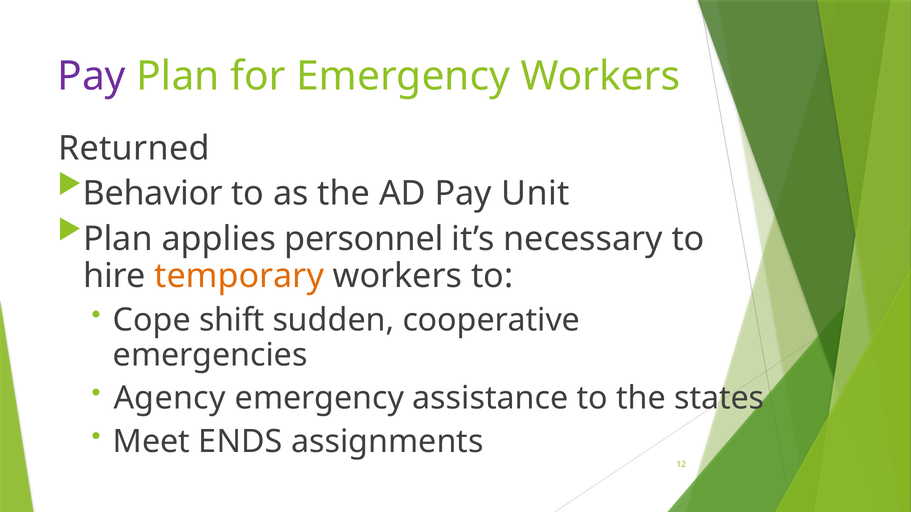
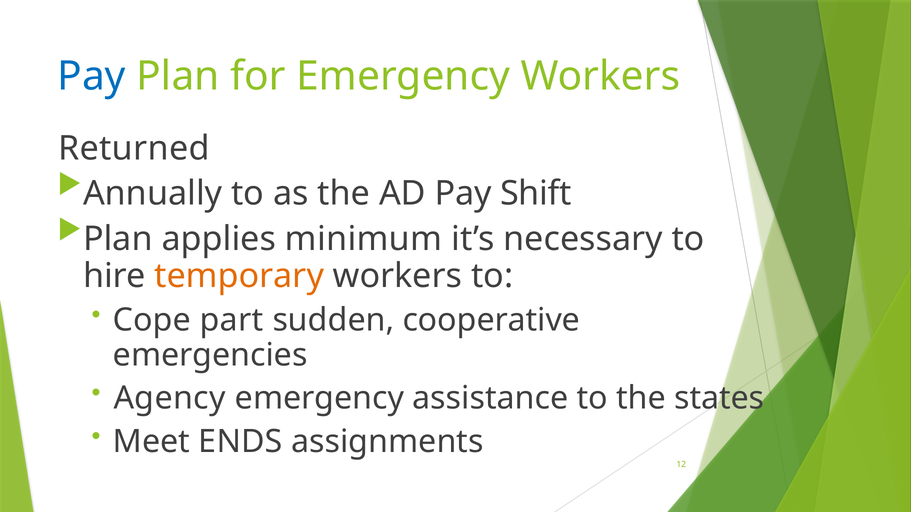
Pay colour: purple -> blue (92, 76)
Behavior: Behavior -> Annually (153, 194)
Unit: Unit -> Shift (536, 194)
personnel: personnel -> minimum (364, 239)
shift: shift -> part (231, 320)
